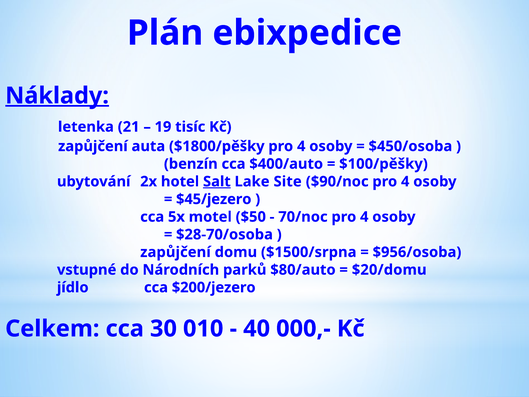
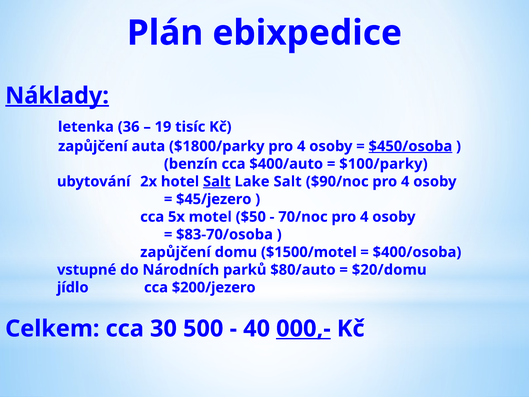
21: 21 -> 36 (129, 127)
$1800/pěšky: $1800/pěšky -> $1800/parky (217, 146)
$450/osoba underline: none -> present (410, 146)
$100/pěšky: $100/pěšky -> $100/parky (383, 164)
Lake Site: Site -> Salt (288, 181)
$28-70/osoba: $28-70/osoba -> $83-70/osoba (224, 234)
$1500/srpna: $1500/srpna -> $1500/motel (309, 252)
$956/osoba: $956/osoba -> $400/osoba (417, 252)
010: 010 -> 500 (203, 328)
000,- underline: none -> present (303, 328)
